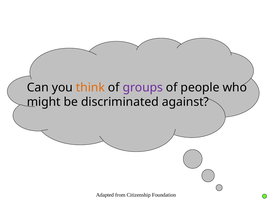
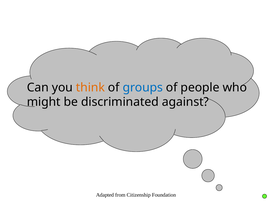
groups colour: purple -> blue (143, 87)
